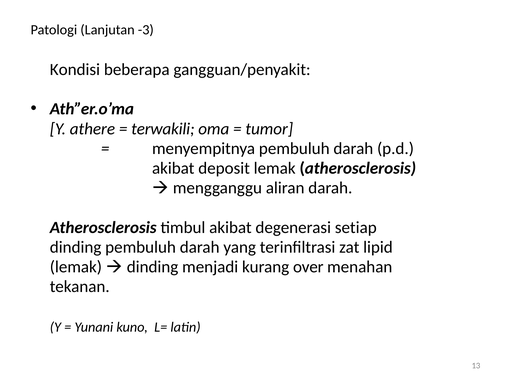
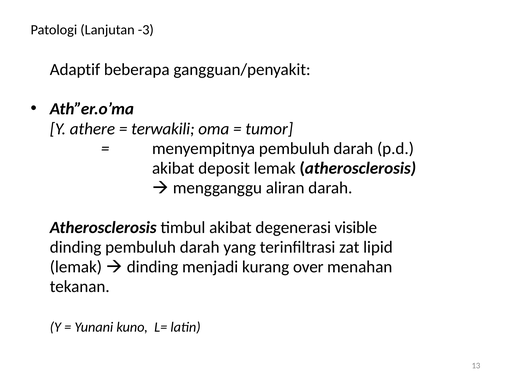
Kondisi: Kondisi -> Adaptif (75, 70)
setiap: setiap -> visible (356, 228)
